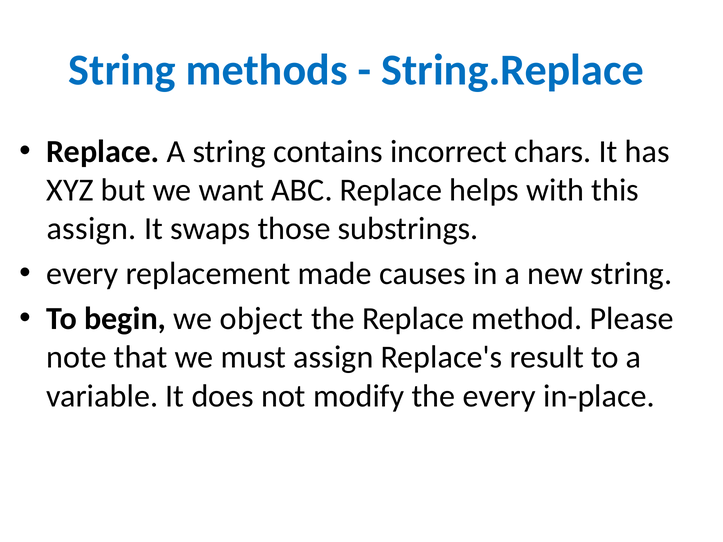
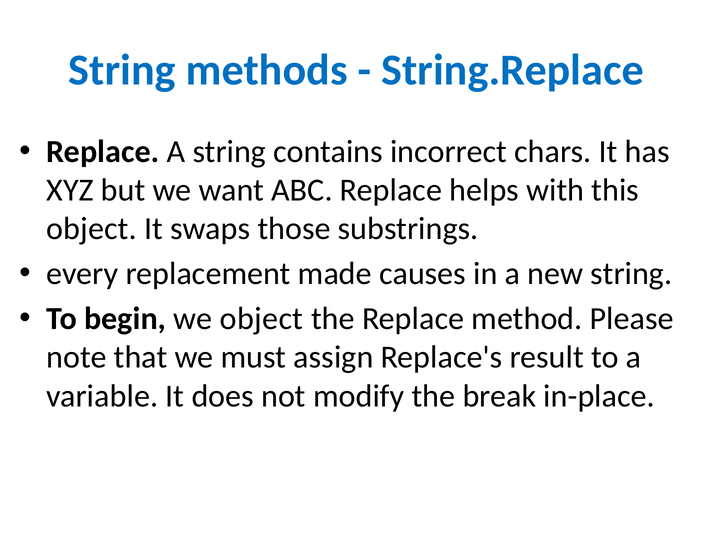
assign: assign -> object (92, 229)
the every: every -> break (499, 396)
